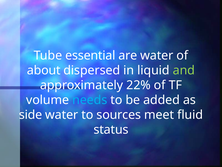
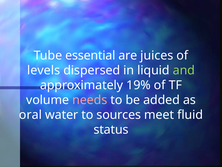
are water: water -> juices (157, 55)
about: about -> levels (44, 70)
22%: 22% -> 19% (138, 85)
needs colour: light blue -> pink (90, 100)
side: side -> oral (30, 114)
